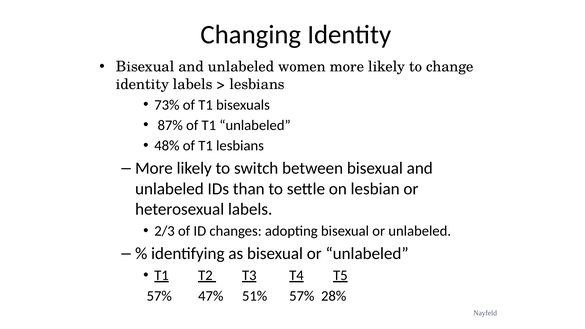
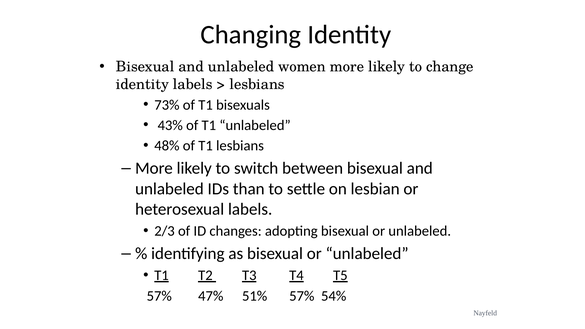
87%: 87% -> 43% (170, 125)
28%: 28% -> 54% (334, 296)
